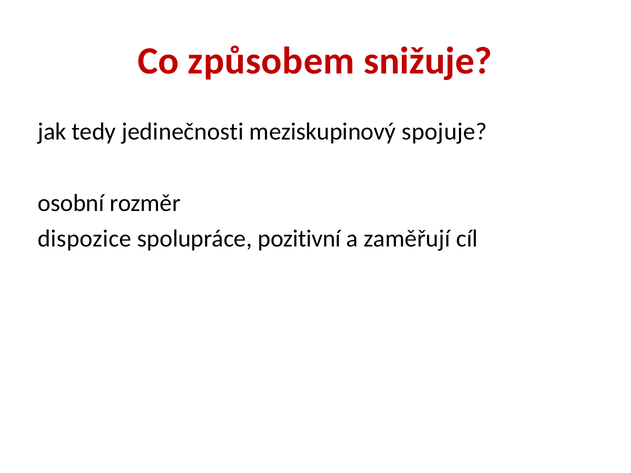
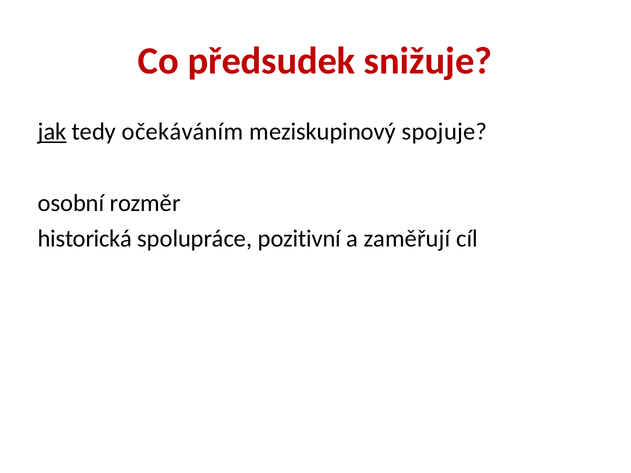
způsobem: způsobem -> předsudek (272, 61)
jak underline: none -> present (52, 132)
jedinečnosti: jedinečnosti -> očekáváním (183, 132)
dispozice: dispozice -> historická (85, 239)
